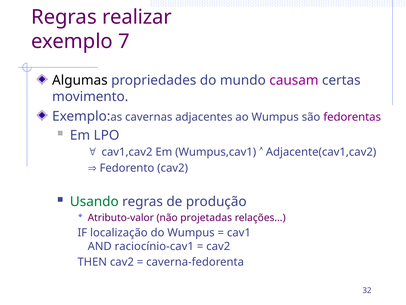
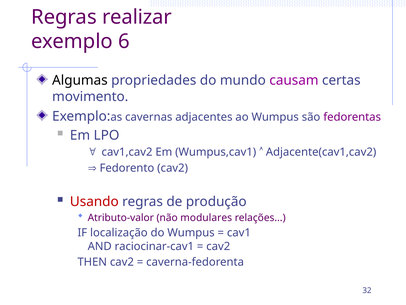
7: 7 -> 6 (124, 41)
Usando colour: green -> red (94, 201)
projetadas: projetadas -> modulares (206, 217)
raciocínio-cav1: raciocínio-cav1 -> raciocinar-cav1 (154, 246)
